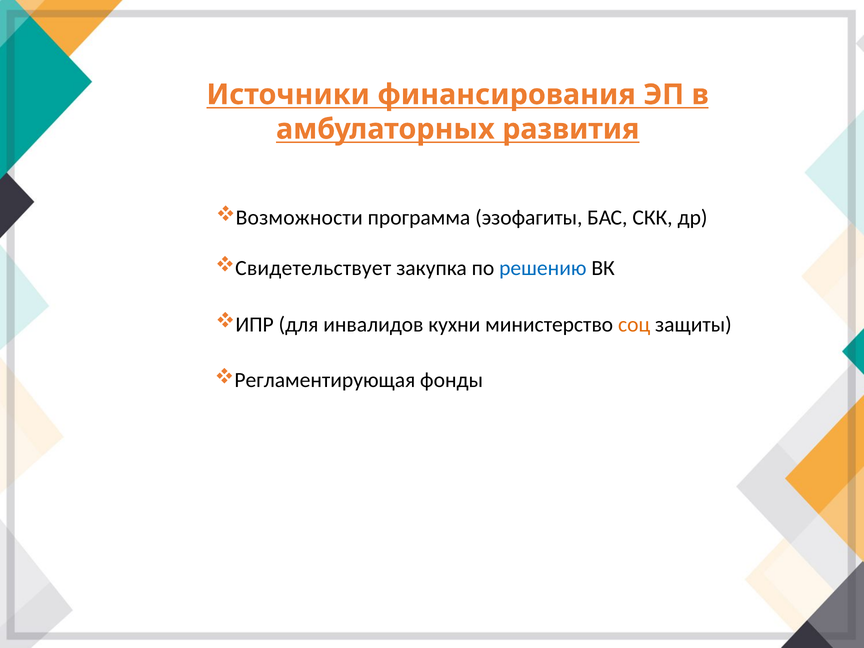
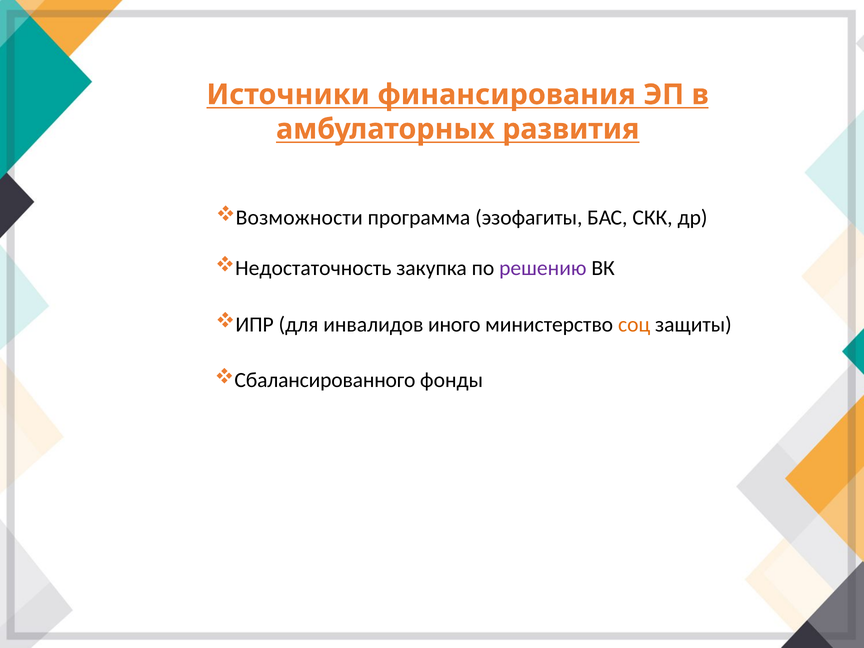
Свидетельствует: Свидетельствует -> Недостаточность (313, 268)
решению colour: blue -> purple (543, 268)
кухни: кухни -> иного (454, 324)
Регламентирующая: Регламентирующая -> Сбалансированного (325, 380)
